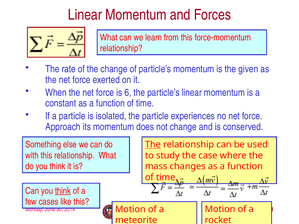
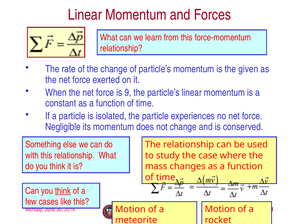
6: 6 -> 9 (128, 93)
Approach: Approach -> Negligible (63, 127)
The underline: present -> none (153, 145)
